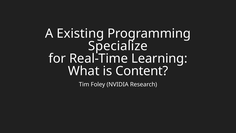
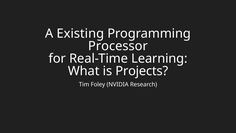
Specialize: Specialize -> Processor (118, 46)
Content: Content -> Projects (142, 71)
